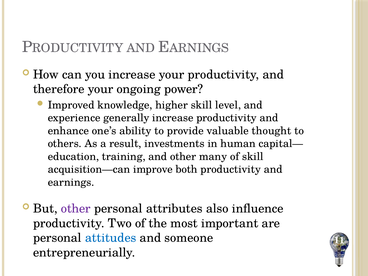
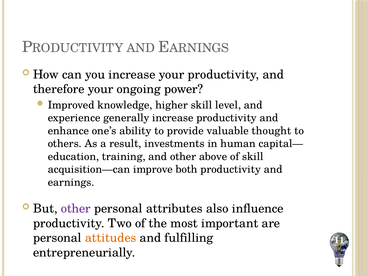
many: many -> above (213, 157)
attitudes colour: blue -> orange (111, 238)
someone: someone -> fulfilling (189, 238)
